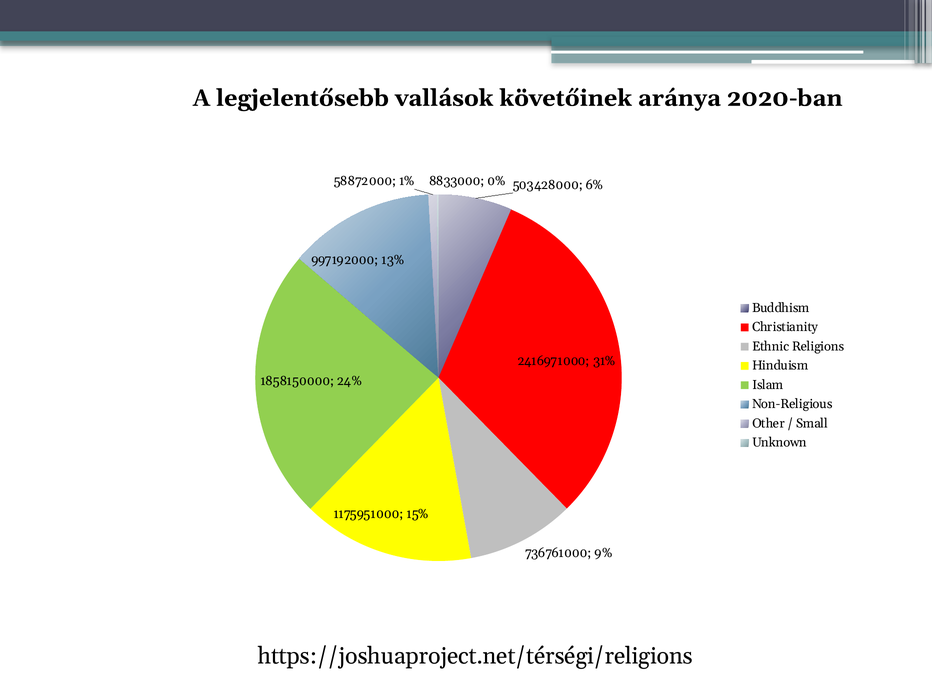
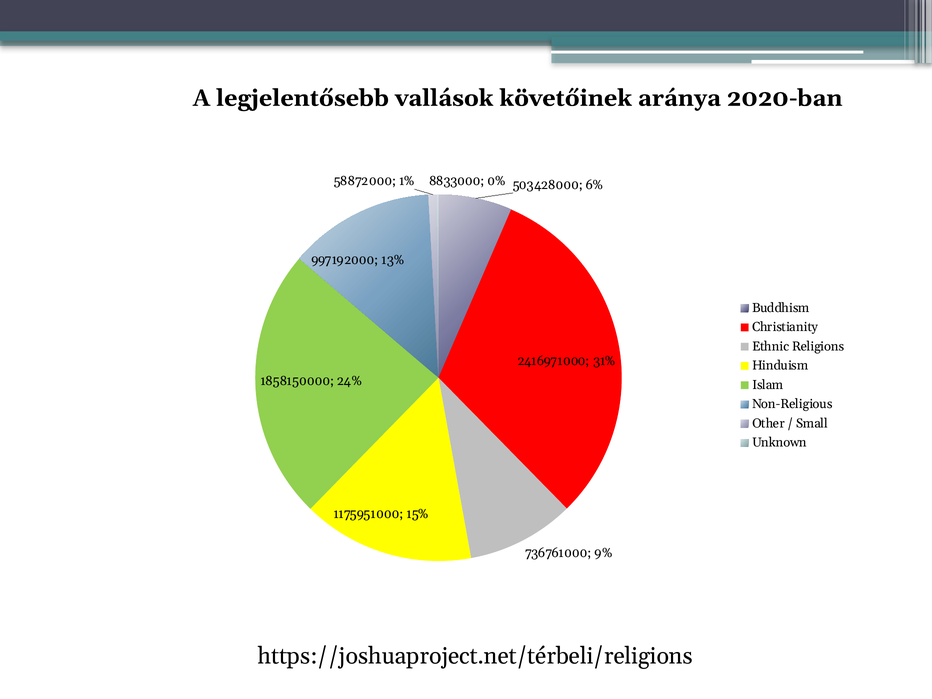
https://joshuaproject.net/térségi/religions: https://joshuaproject.net/térségi/religions -> https://joshuaproject.net/térbeli/religions (475, 656)
